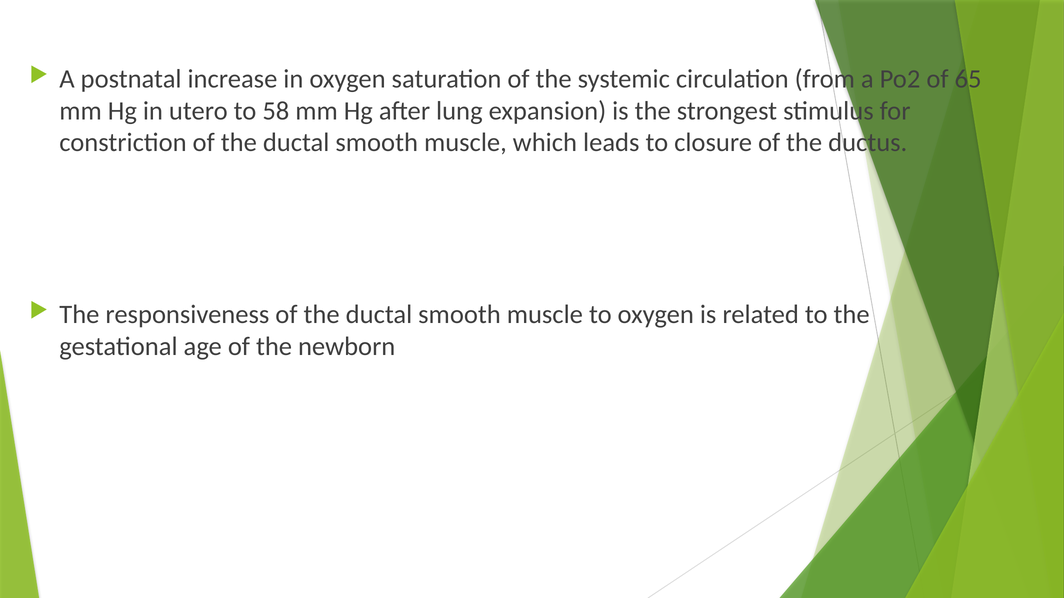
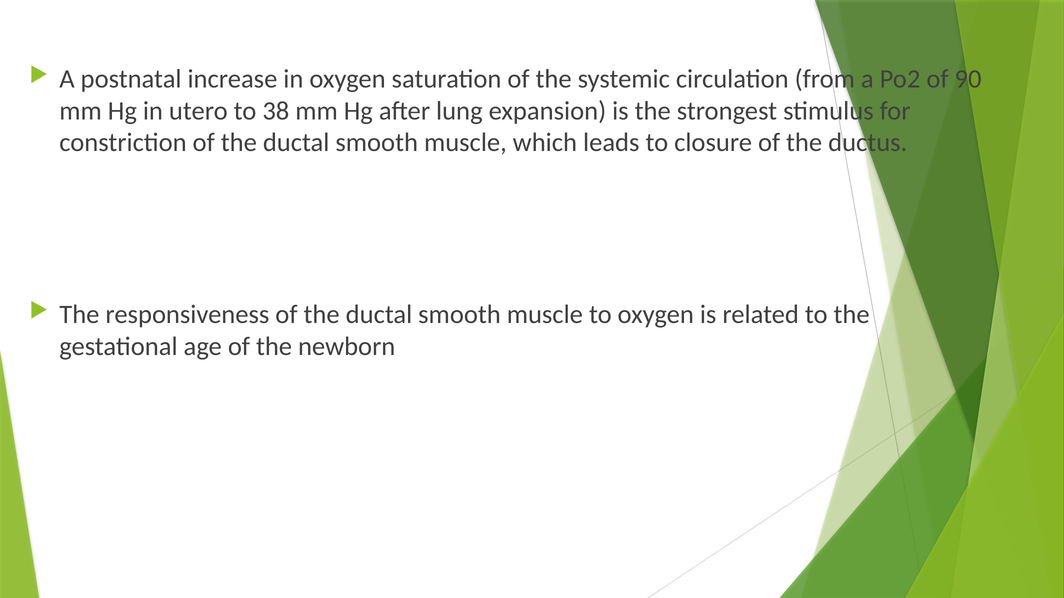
65: 65 -> 90 (968, 79)
58: 58 -> 38 (276, 111)
